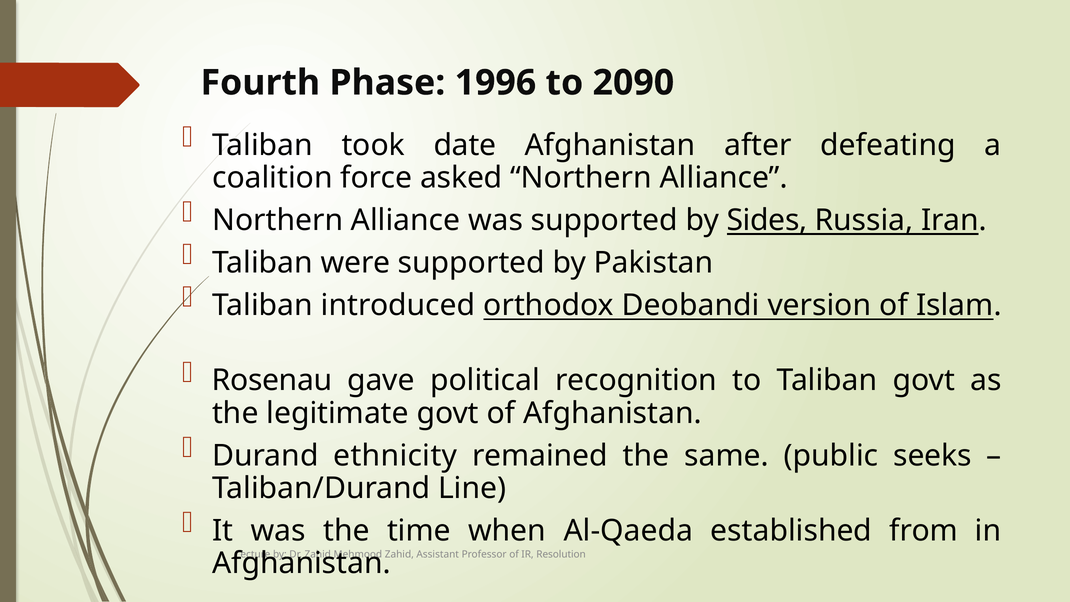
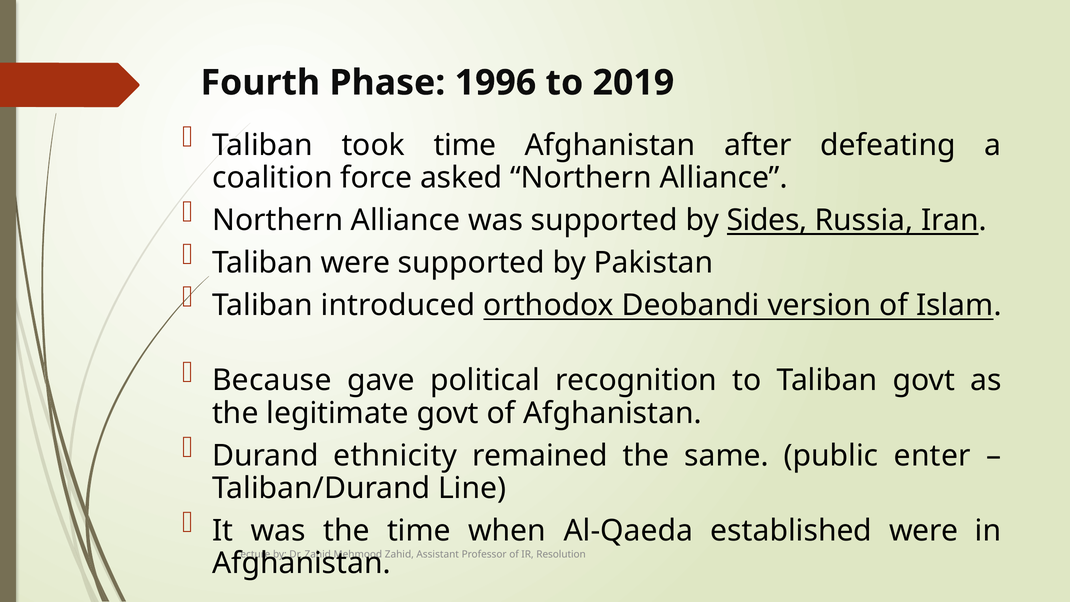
2090: 2090 -> 2019 (633, 83)
took date: date -> time (465, 145)
Rosenau: Rosenau -> Because (272, 380)
seeks: seeks -> enter (932, 456)
established from: from -> were (924, 531)
